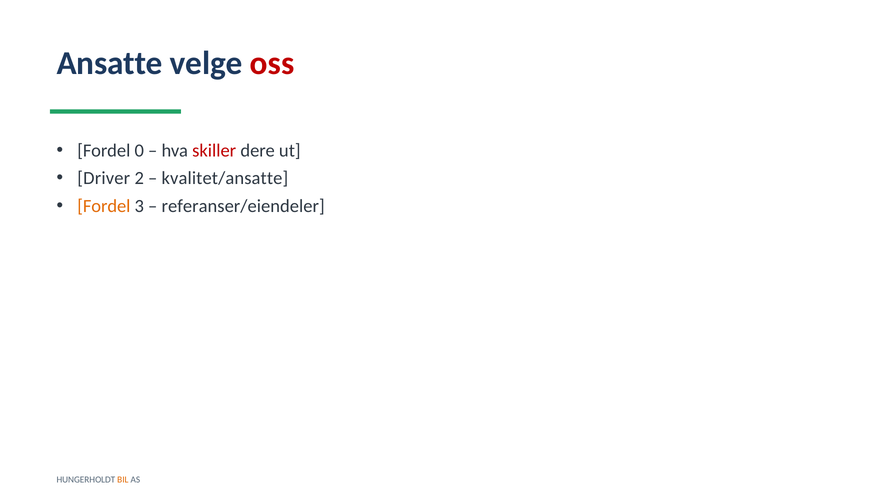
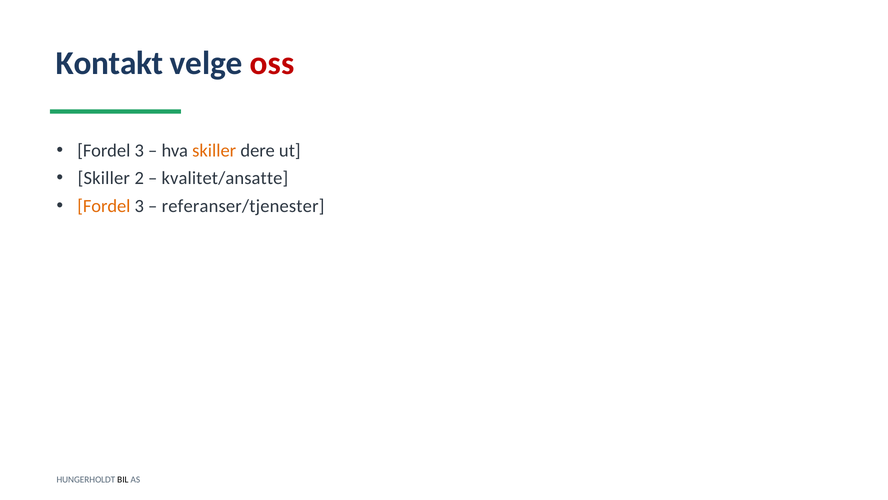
Ansatte: Ansatte -> Kontakt (110, 63)
0: 0 -> 3 (139, 150)
skiller colour: red -> orange (214, 150)
Driver: Driver -> Skiller (104, 178)
referanser/eiendeler: referanser/eiendeler -> referanser/tjenester (243, 206)
BIL colour: orange -> black (123, 479)
